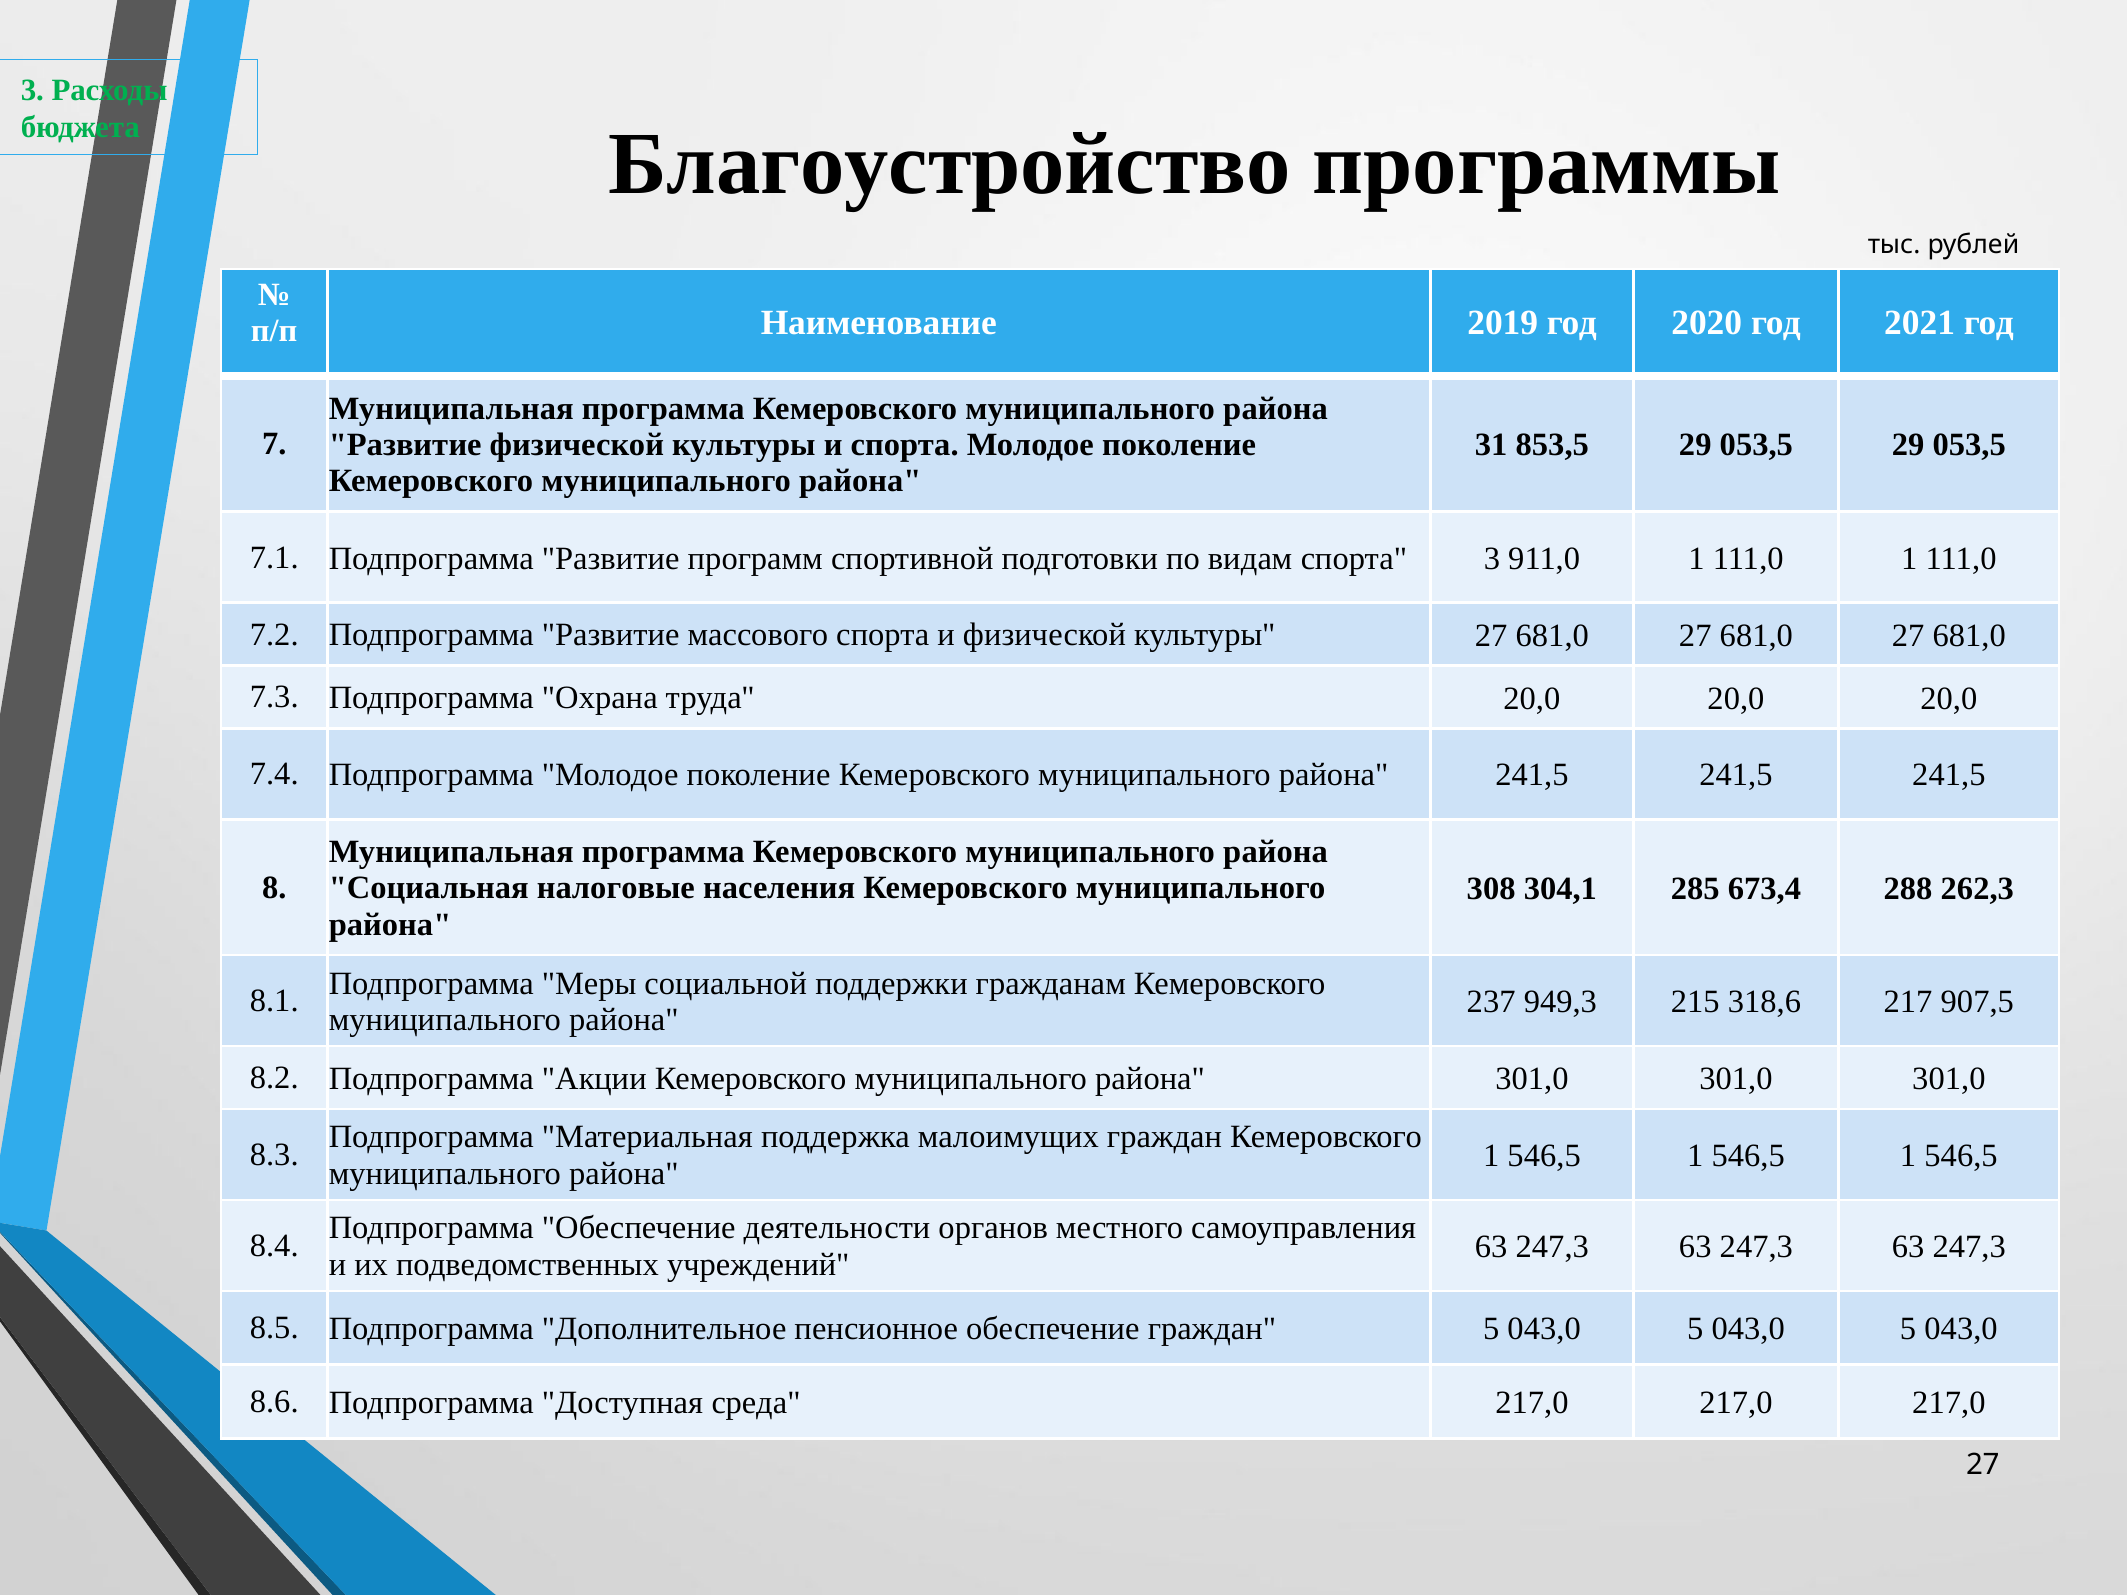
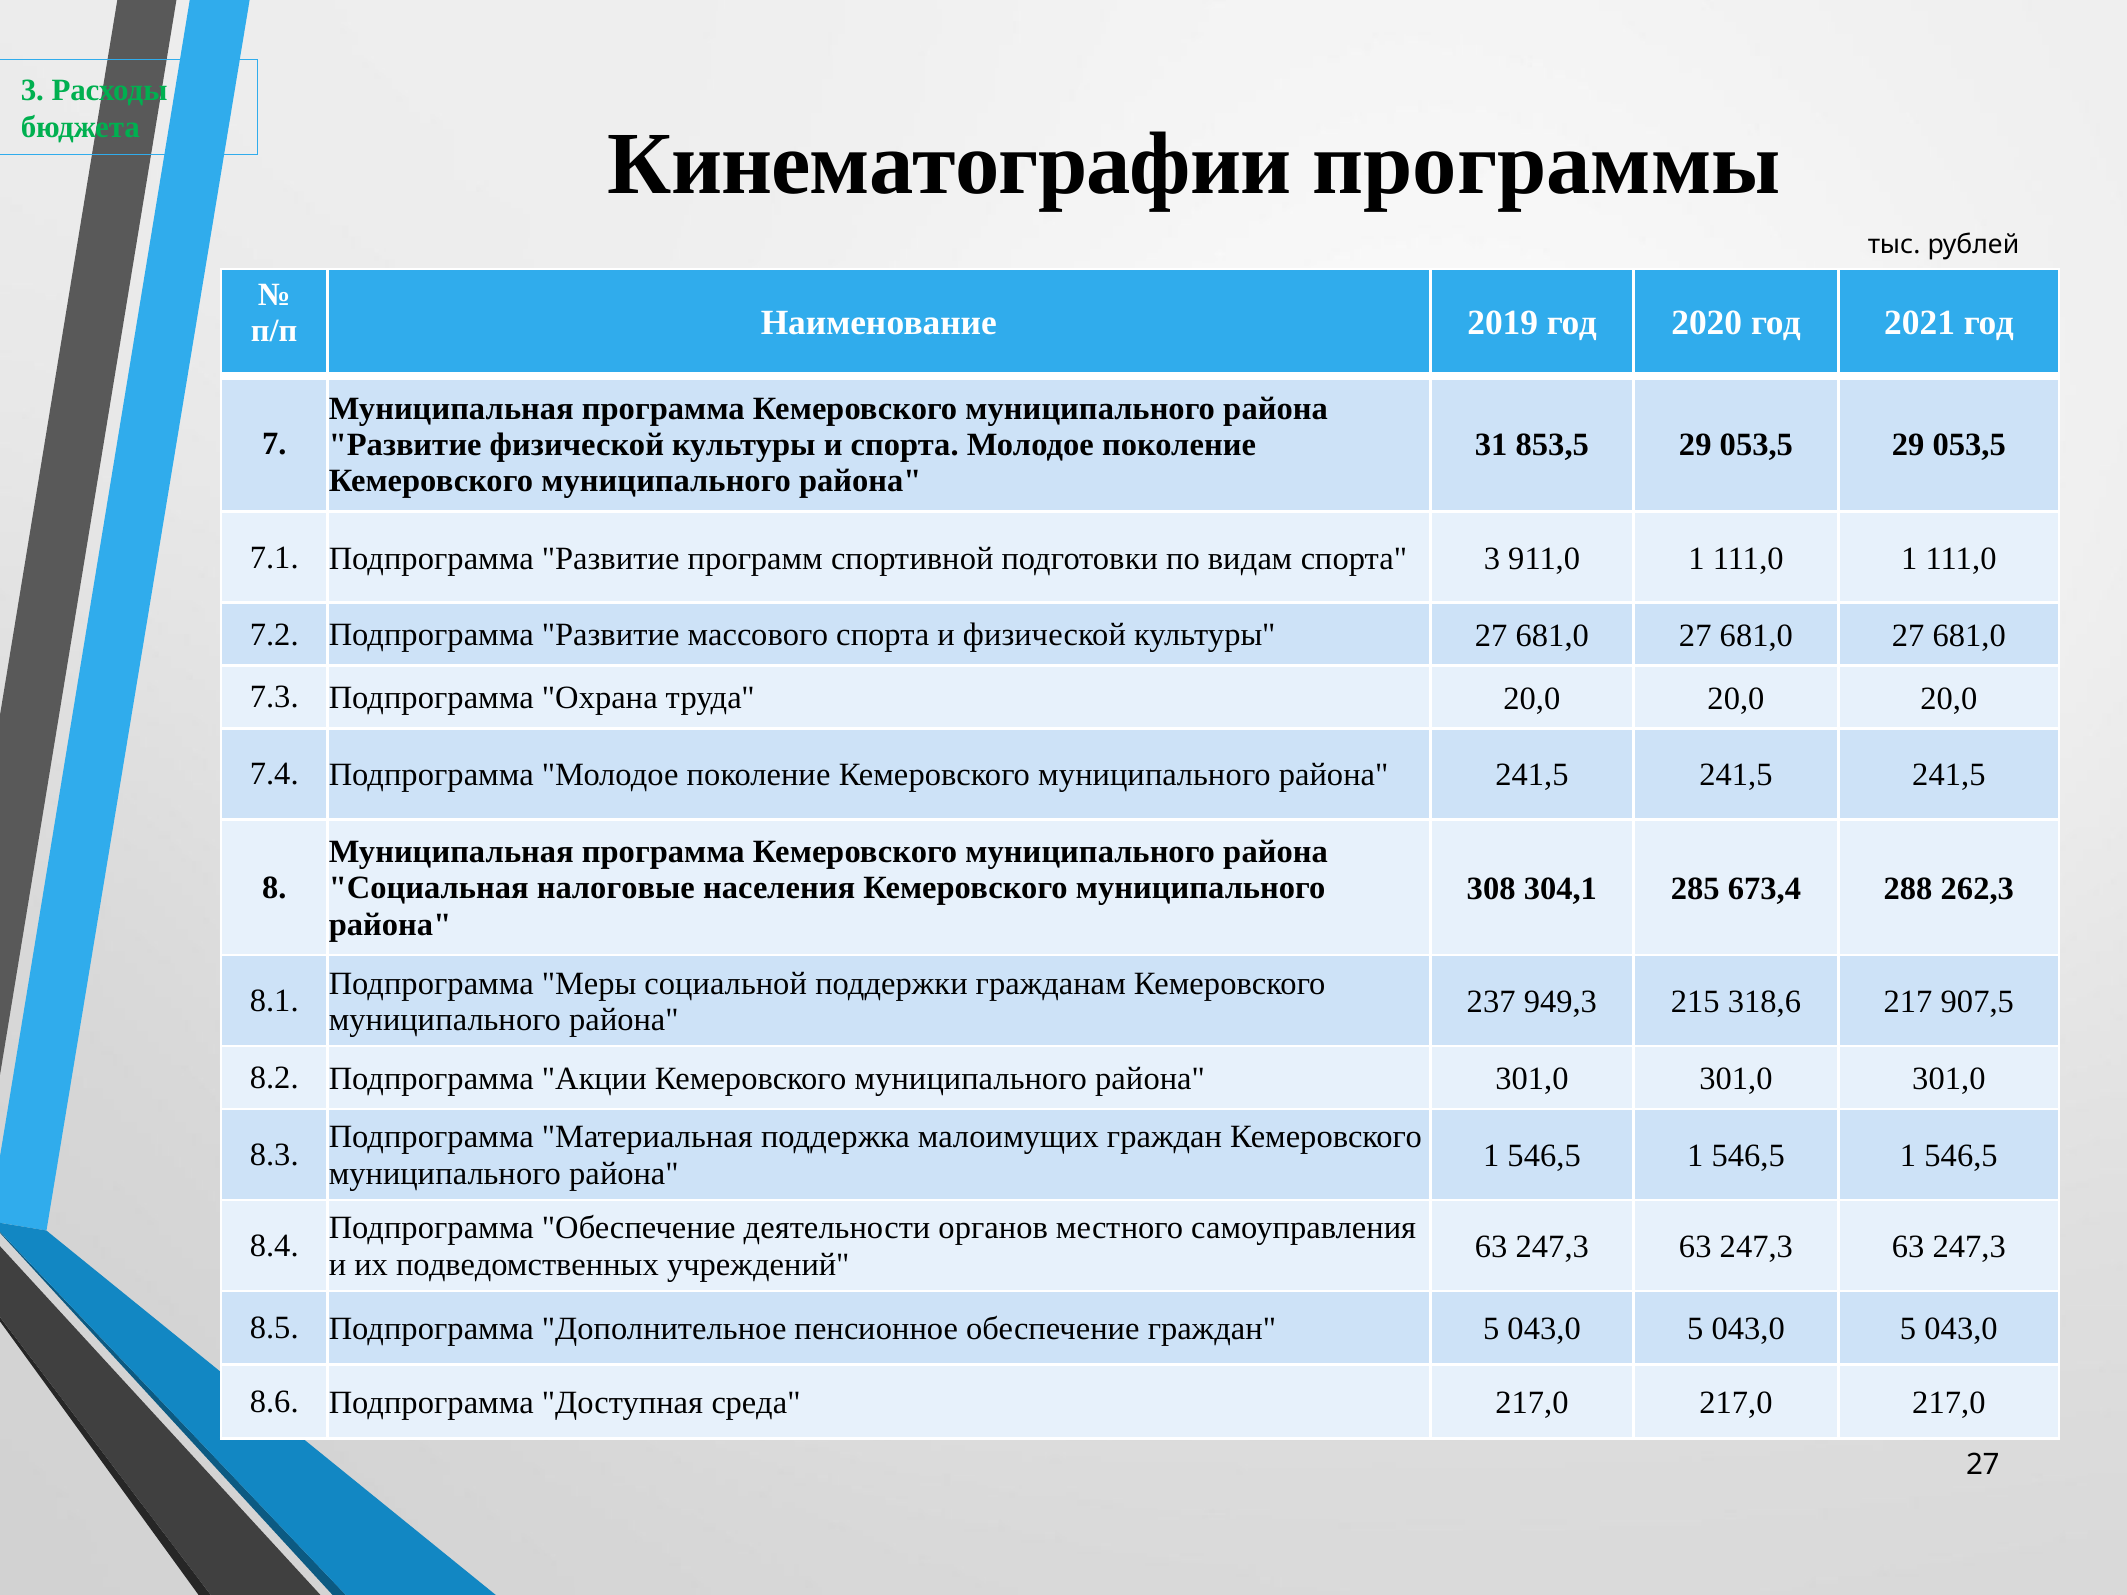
Благоустройство: Благоустройство -> Кинематографии (950, 164)
